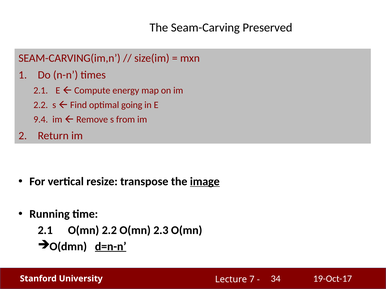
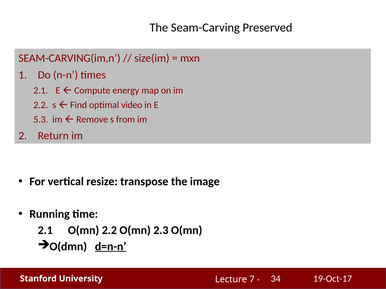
going: going -> video (132, 105)
9.4: 9.4 -> 5.3 (41, 120)
image underline: present -> none (205, 182)
